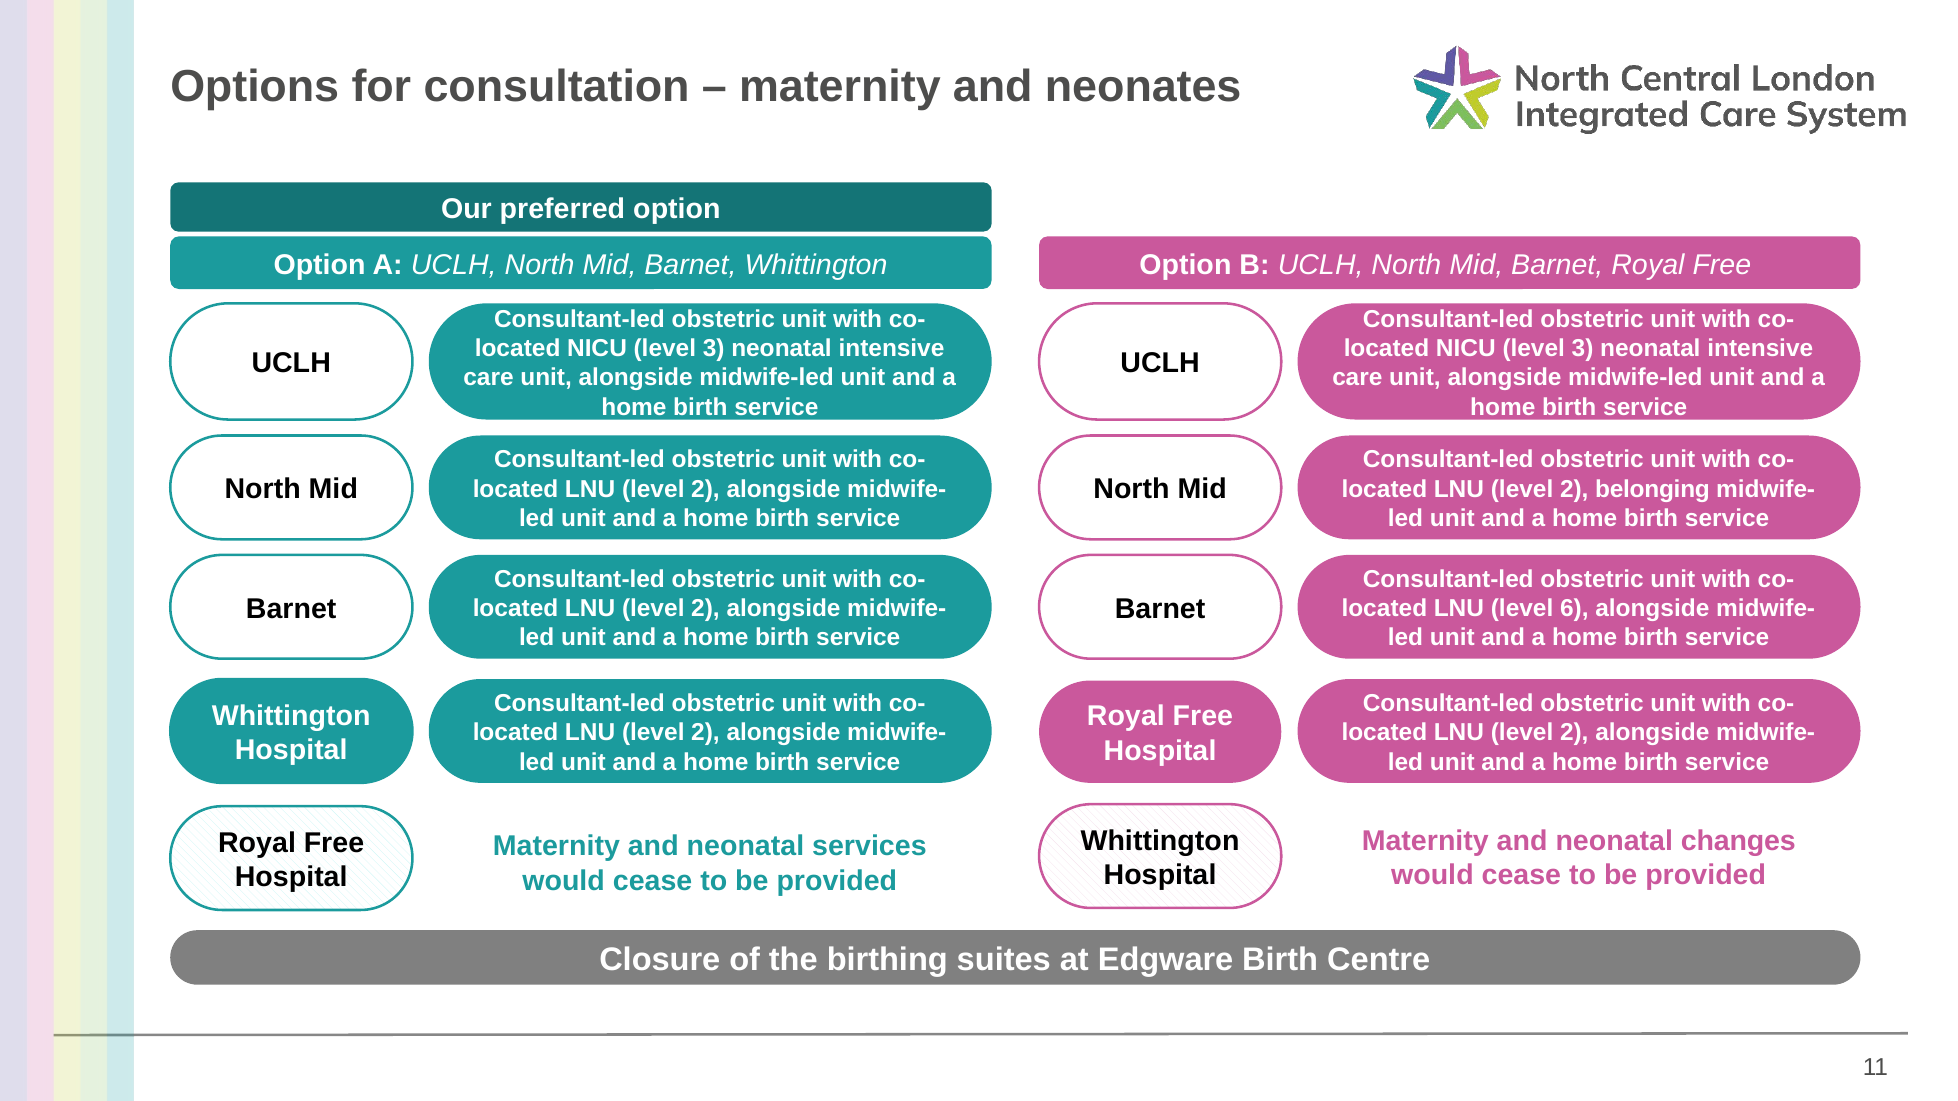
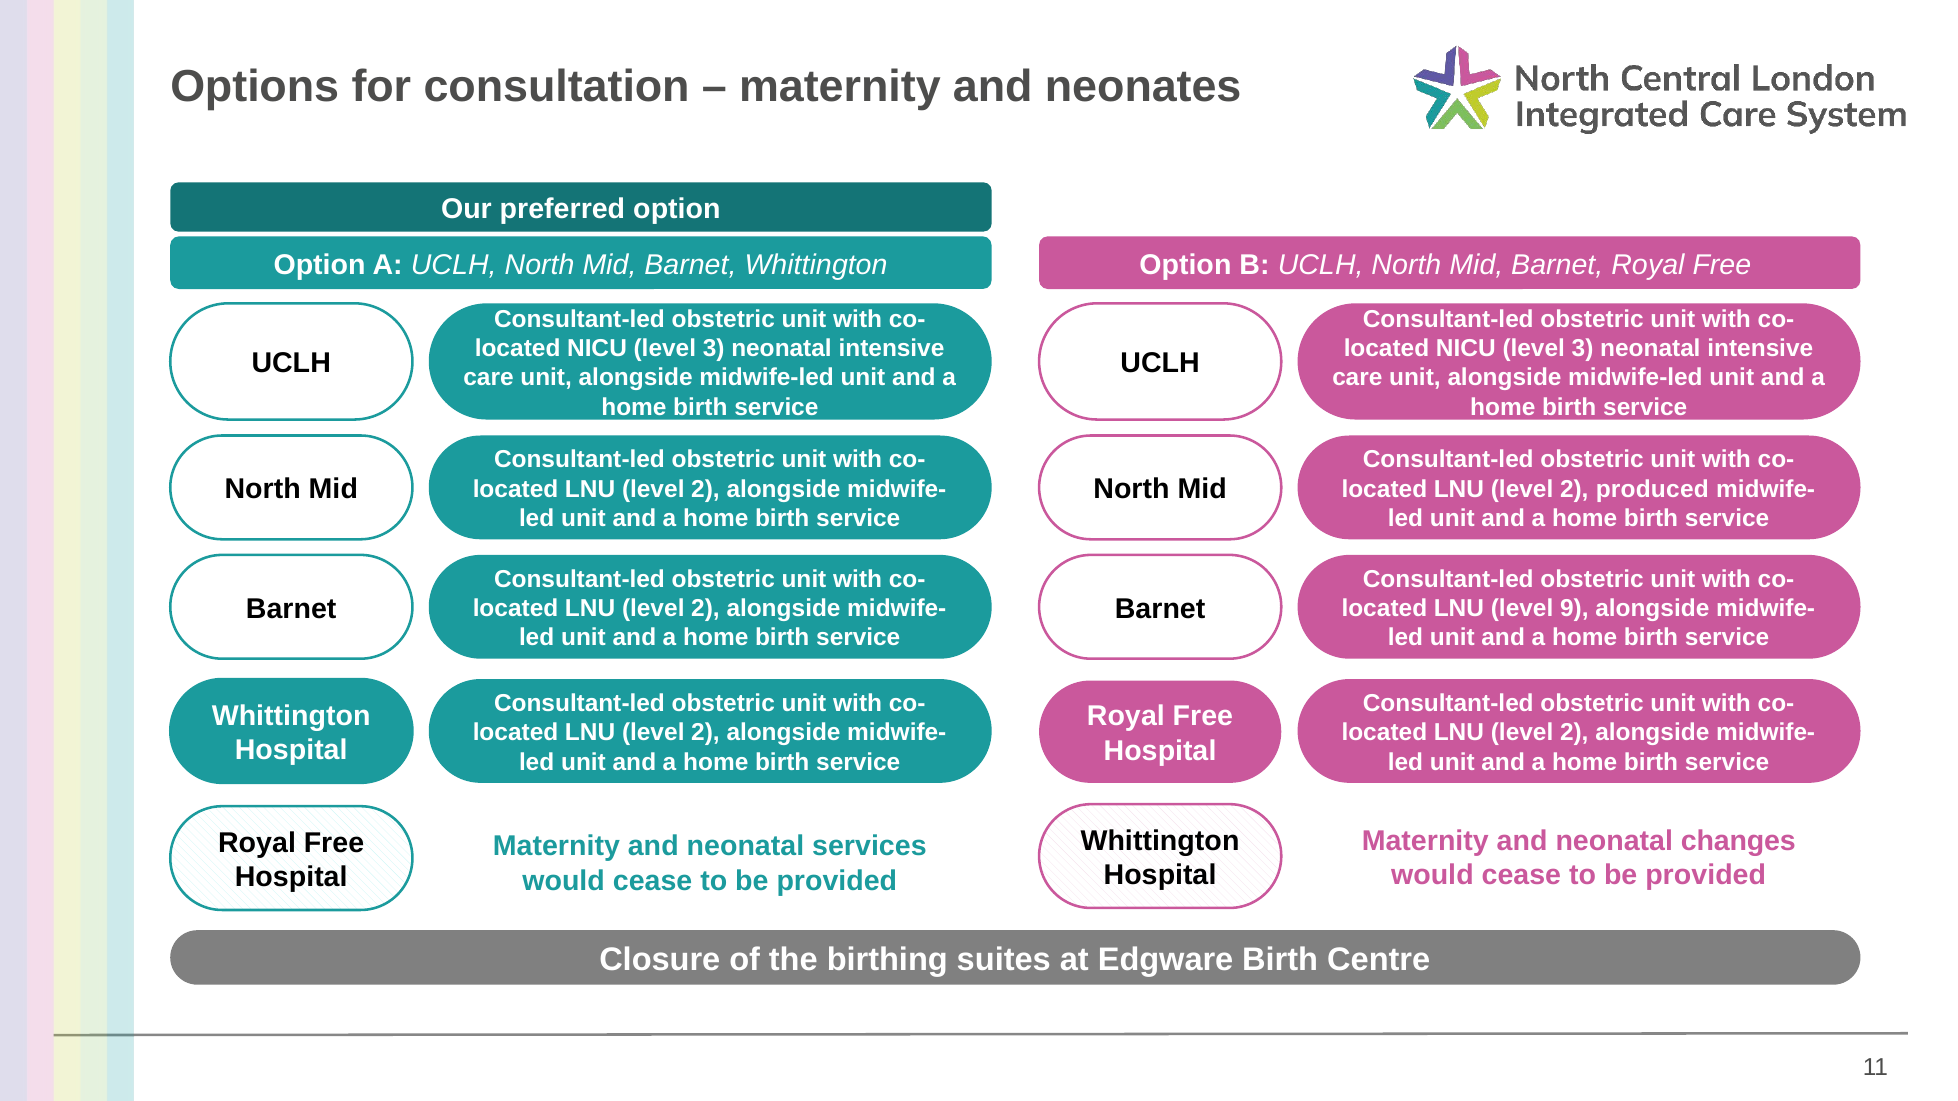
belonging: belonging -> produced (1652, 489)
6: 6 -> 9 (1574, 609)
